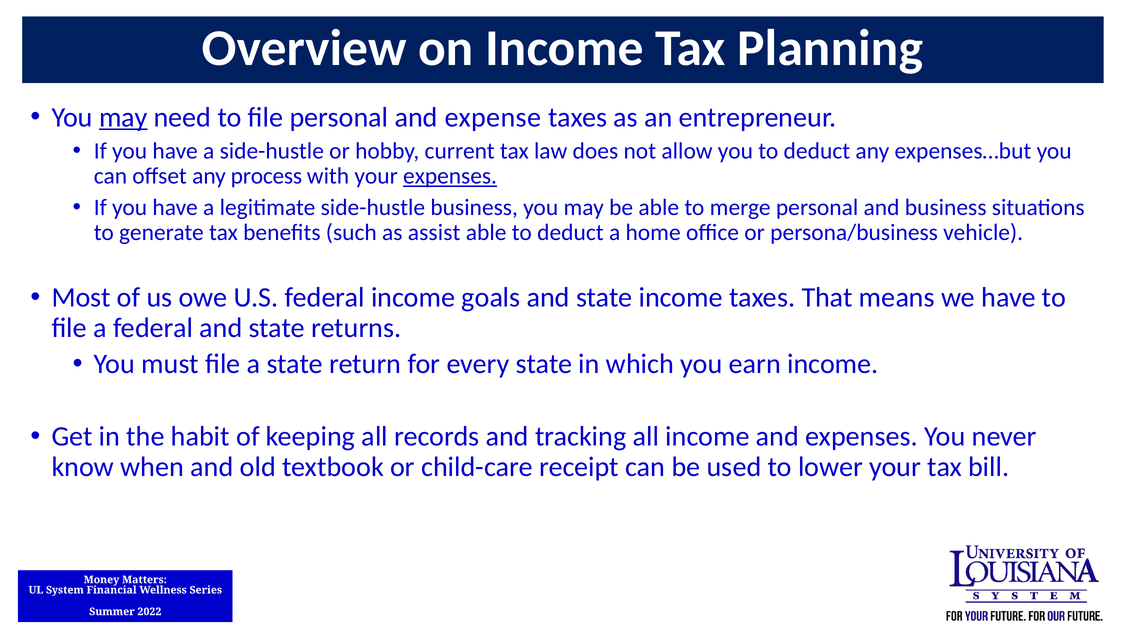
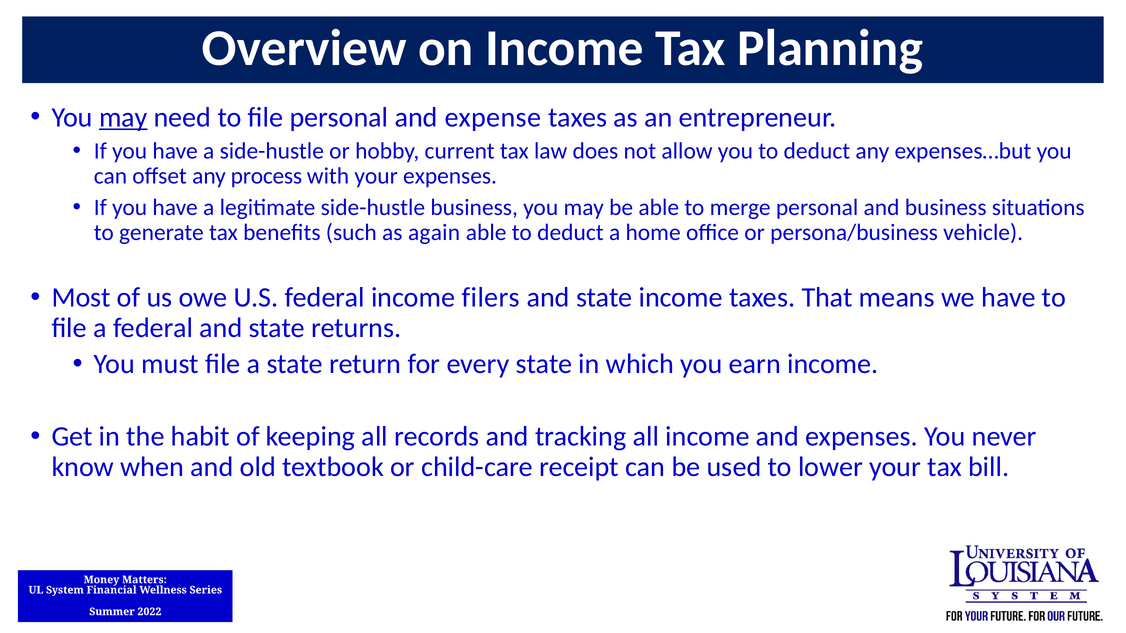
expenses underline: present -> none (450, 176)
assist: assist -> again (434, 233)
goals: goals -> filers (491, 298)
